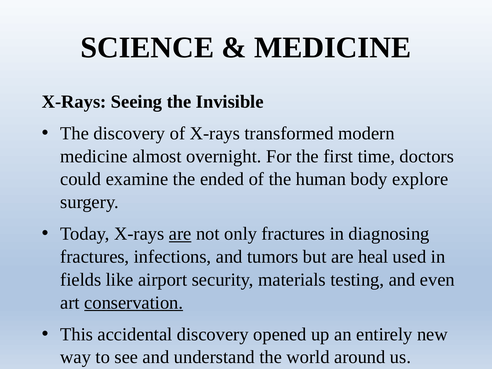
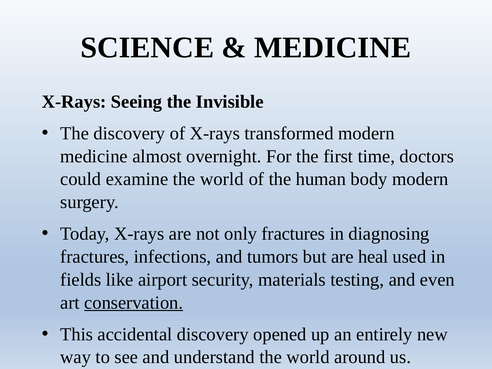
examine the ended: ended -> world (222, 179)
body explore: explore -> modern (420, 179)
are underline: present -> none (180, 234)
